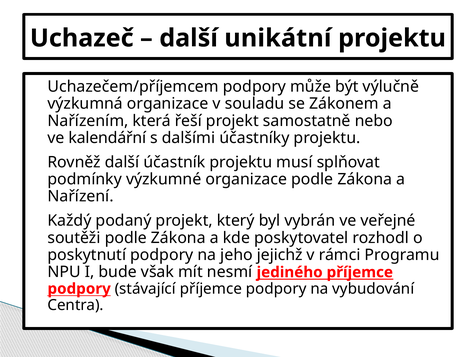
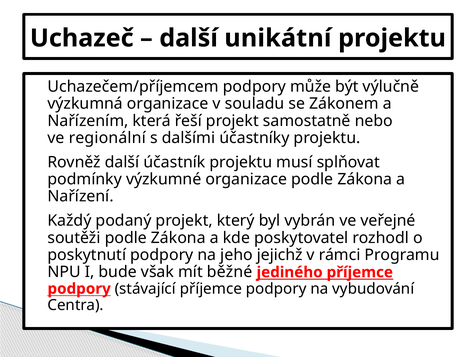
kalendářní: kalendářní -> regionální (107, 138)
nesmí: nesmí -> běžné (230, 272)
